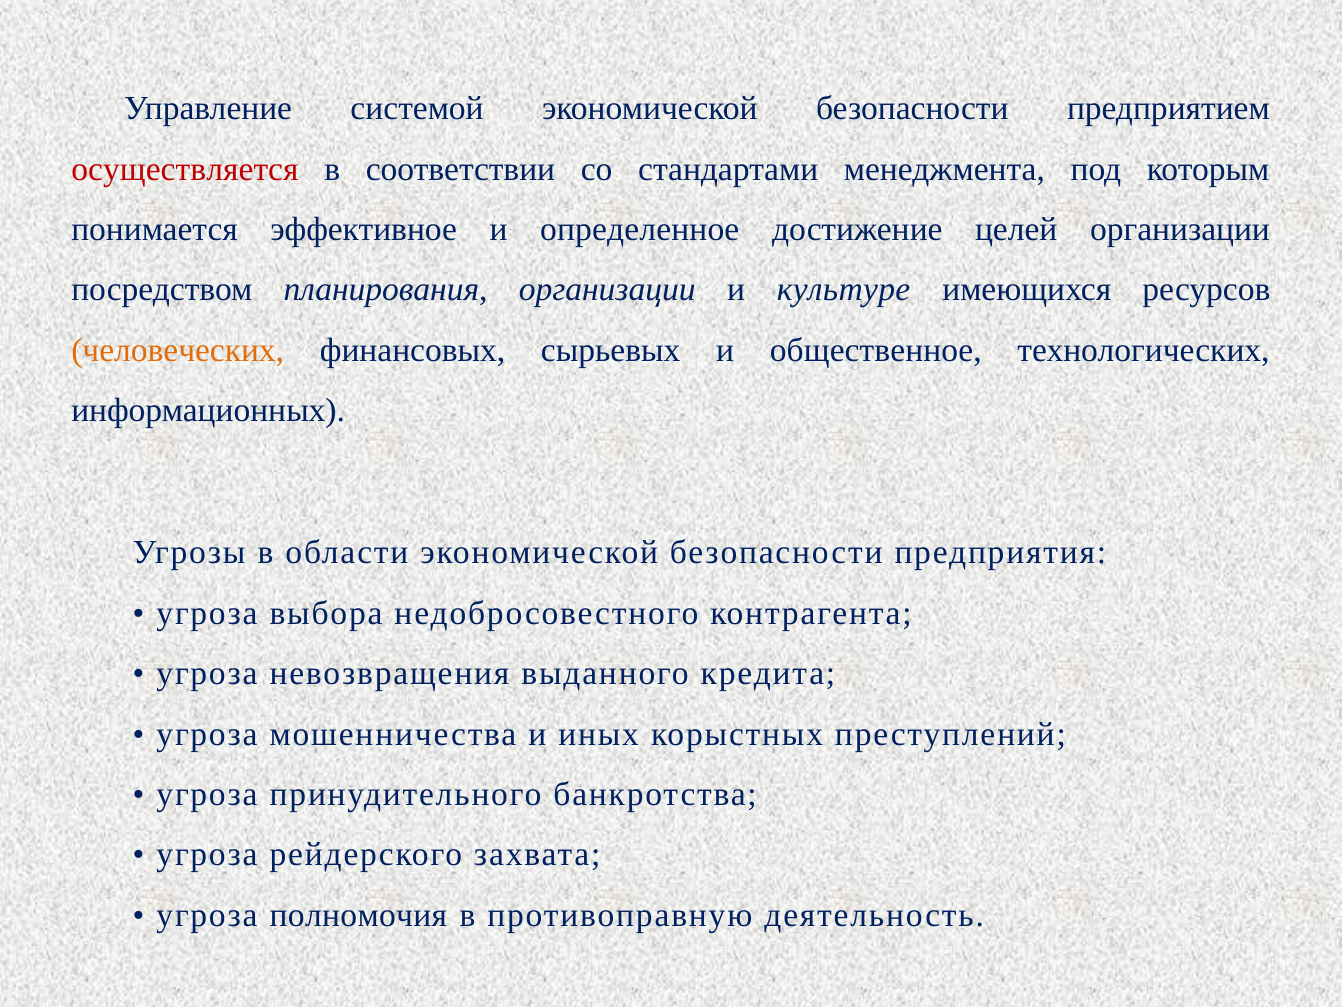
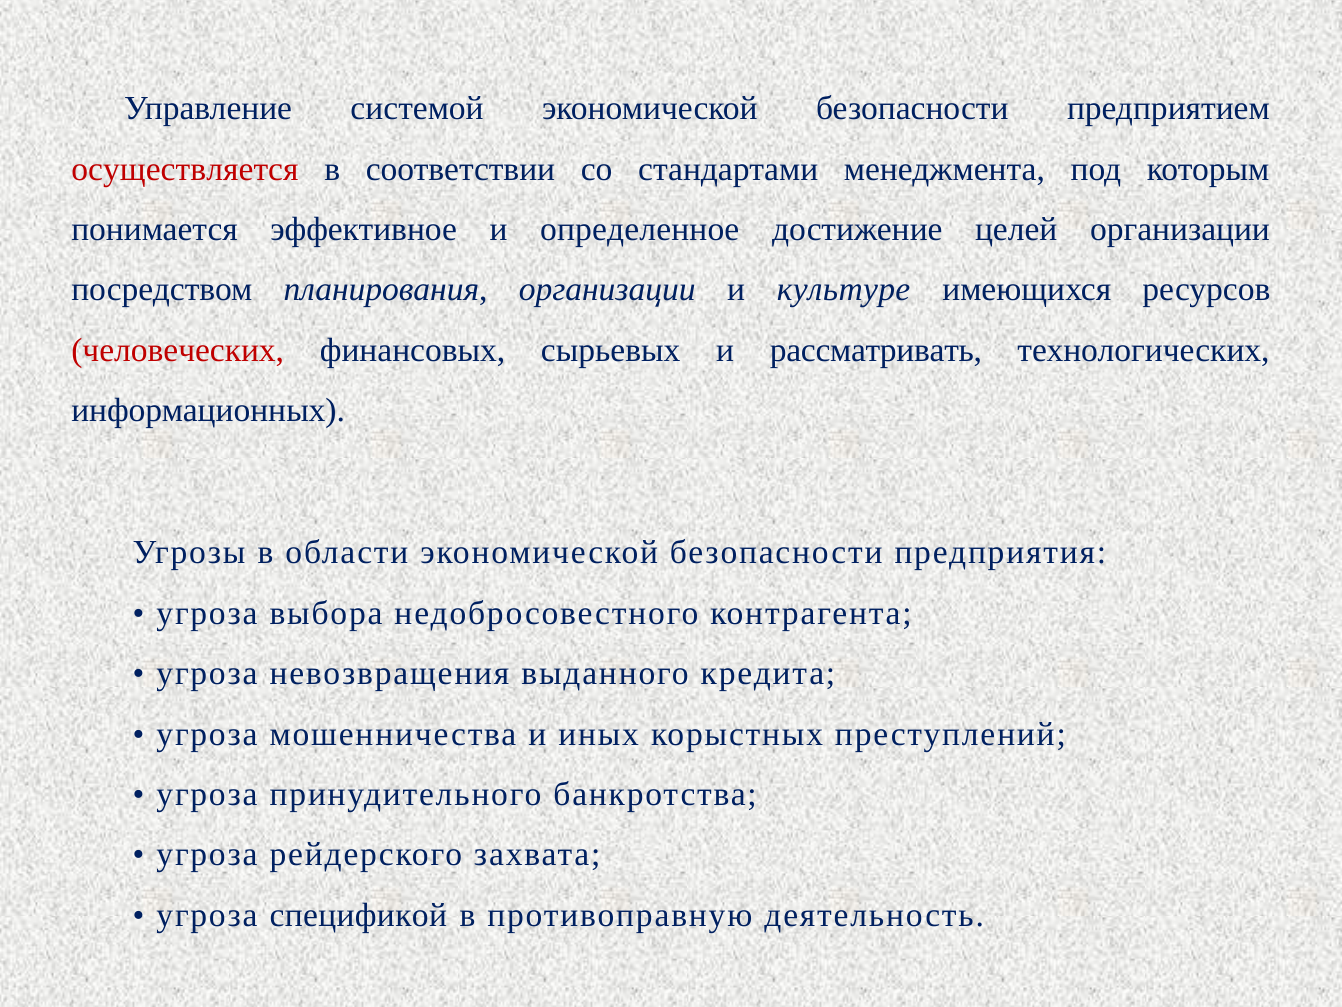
человеческих colour: orange -> red (178, 350)
общественное: общественное -> рассматривать (876, 350)
полномочия: полномочия -> спецификой (358, 915)
